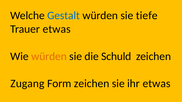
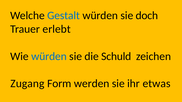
tiefe: tiefe -> doch (147, 16)
Trauer etwas: etwas -> erlebt (57, 29)
würden colour: orange -> blue (49, 56)
Form zeichen: zeichen -> werden (92, 84)
